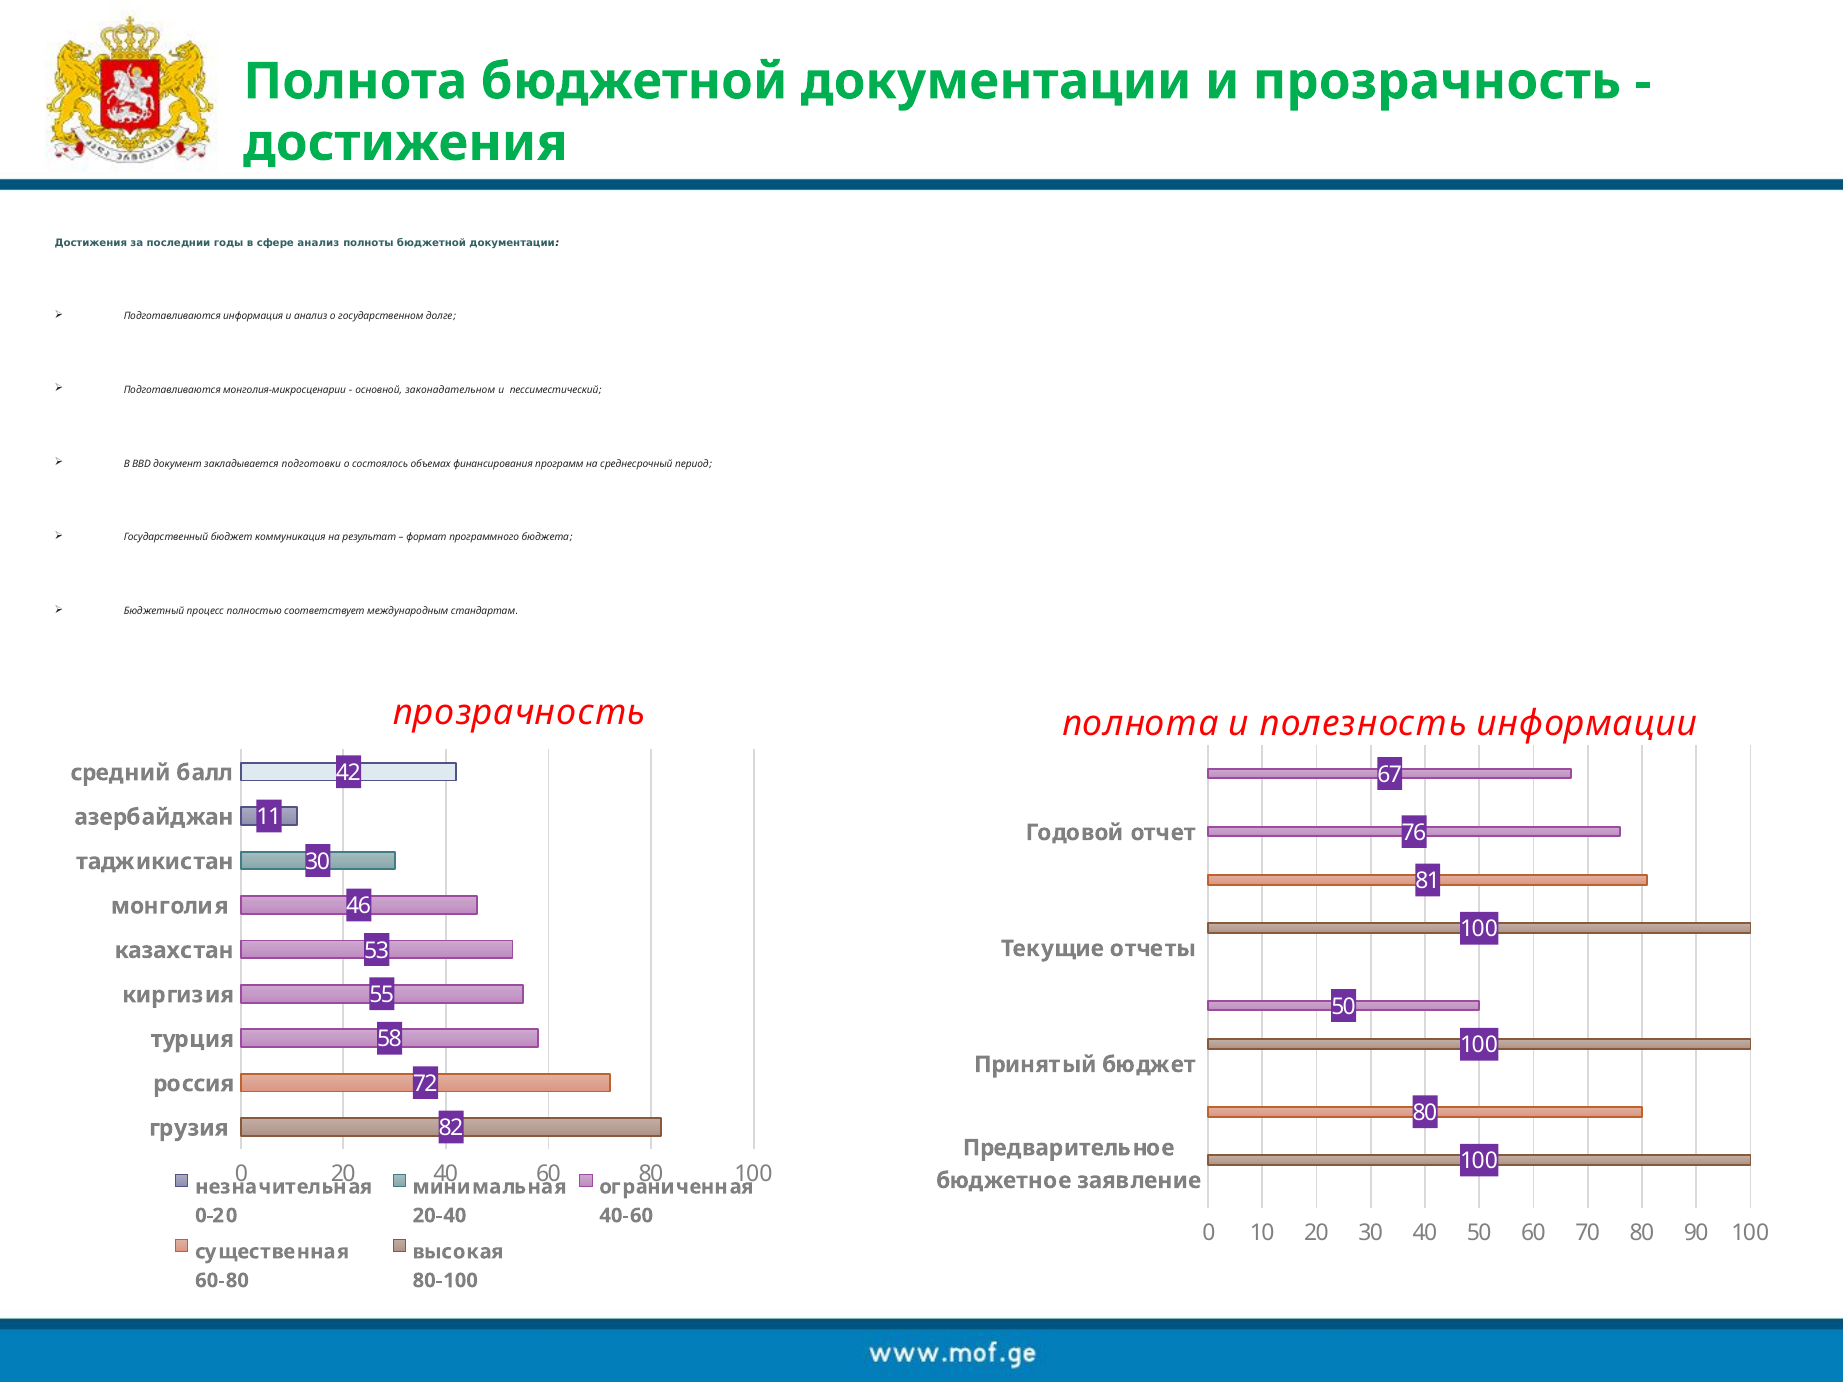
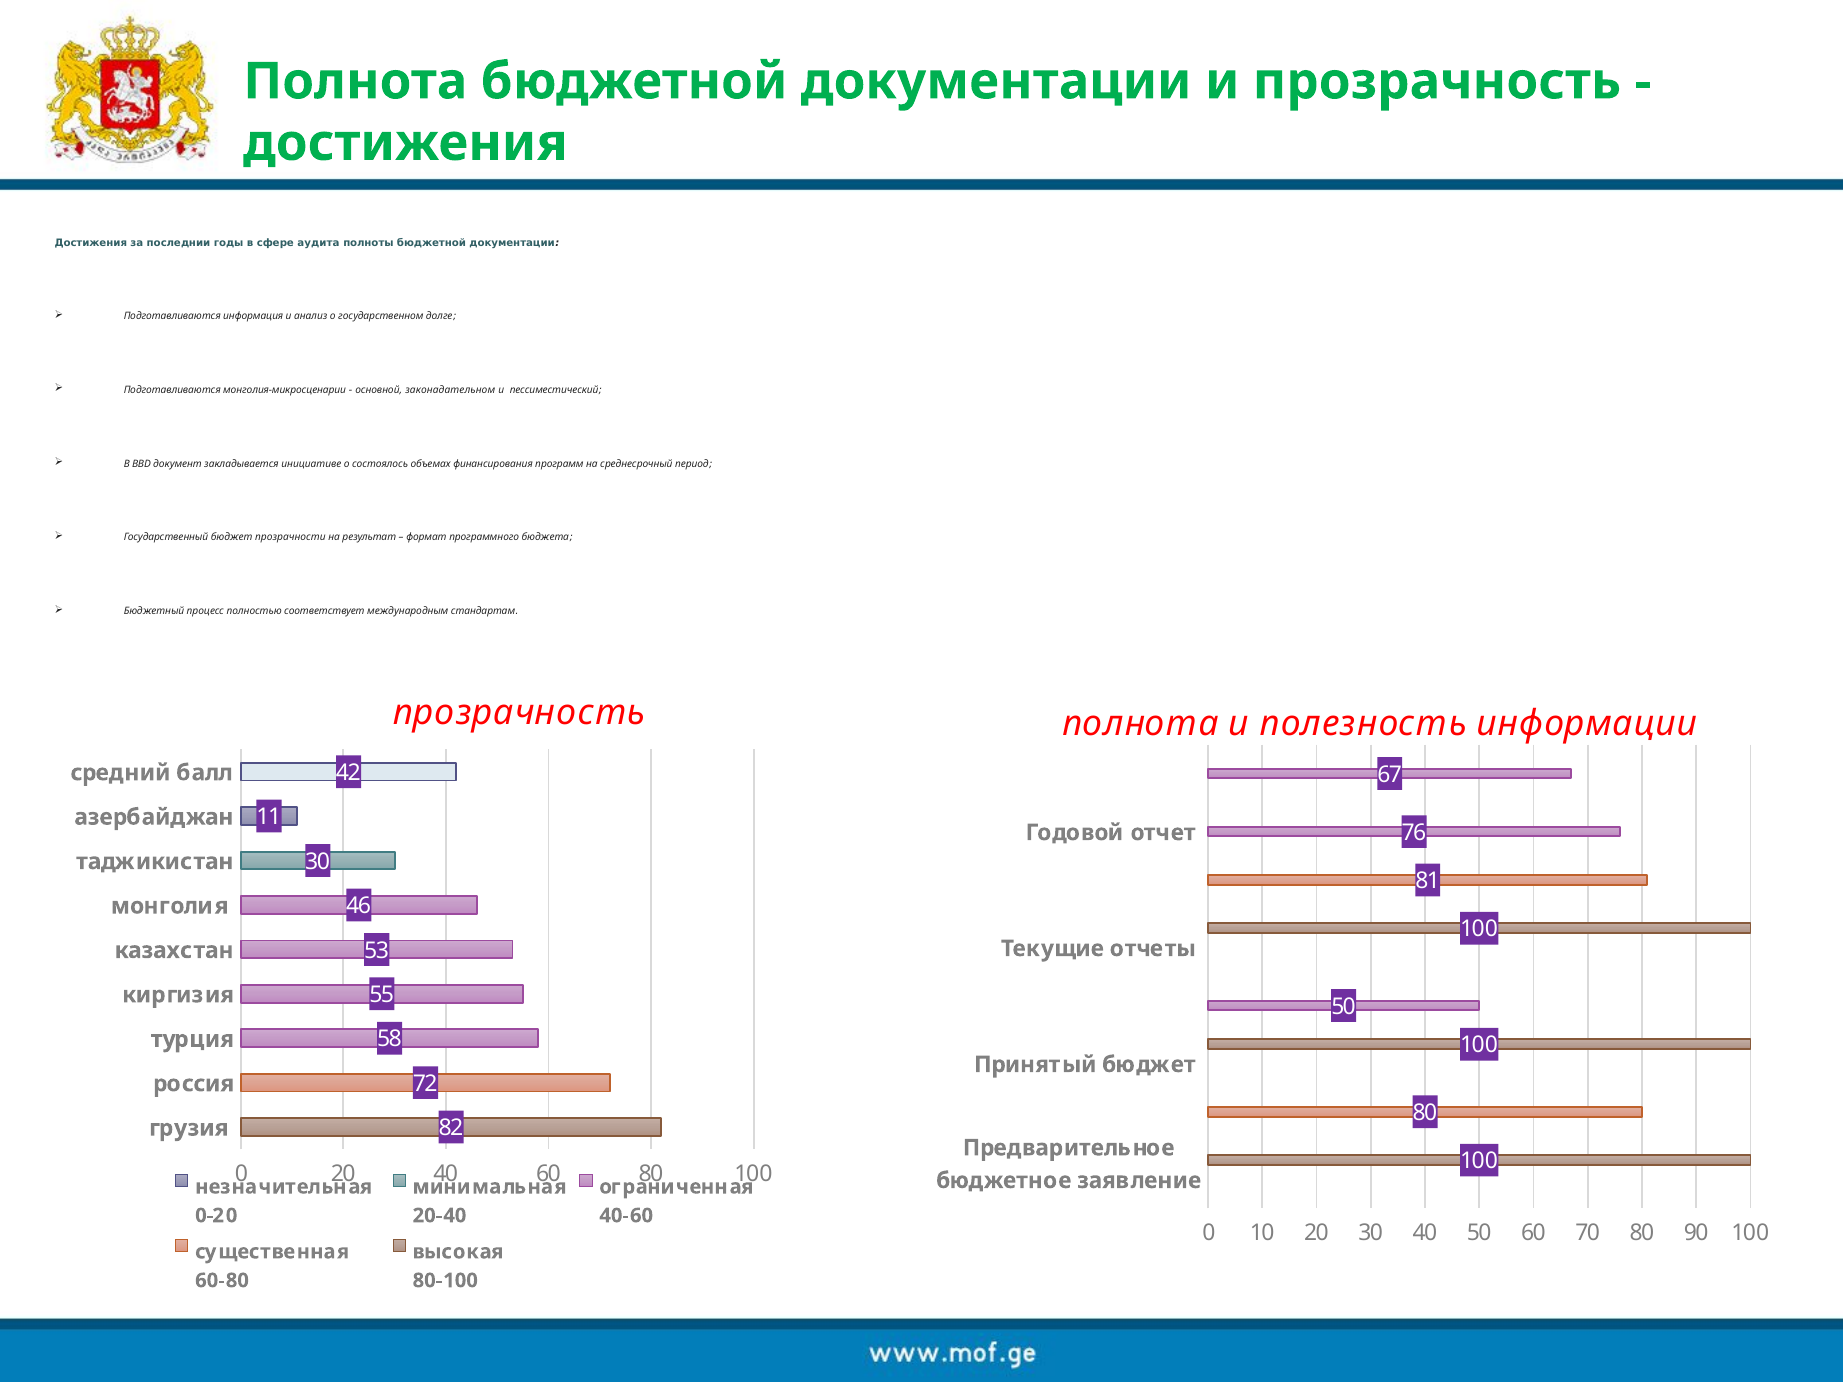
сфере анализ: анализ -> аудита (318, 243)
подготовки: подготовки -> инициативе (311, 464)
коммуникация: коммуникация -> прозрачности (290, 538)
